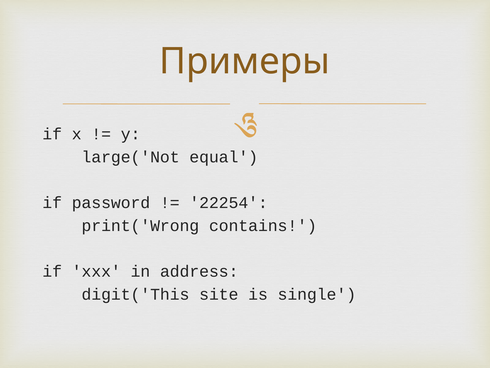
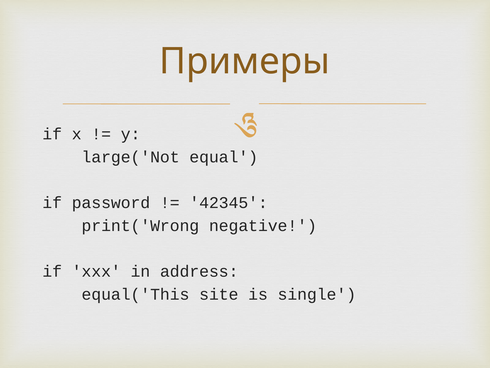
22254: 22254 -> 42345 (229, 202)
contains: contains -> negative (263, 225)
digit('This: digit('This -> equal('This (135, 294)
